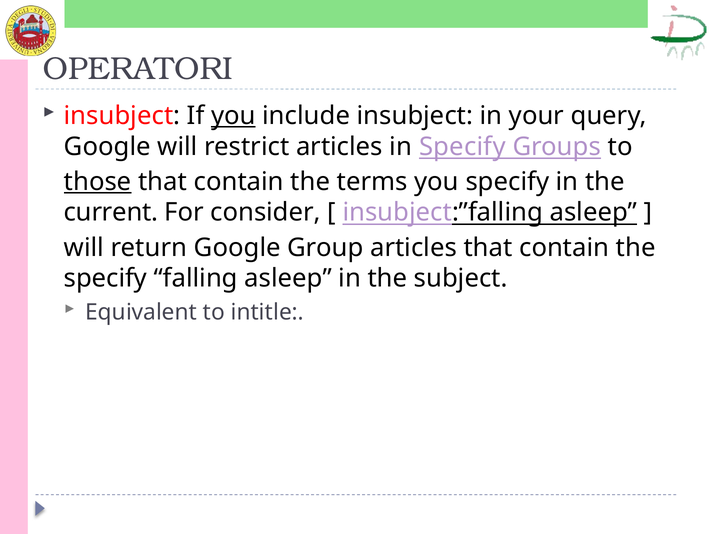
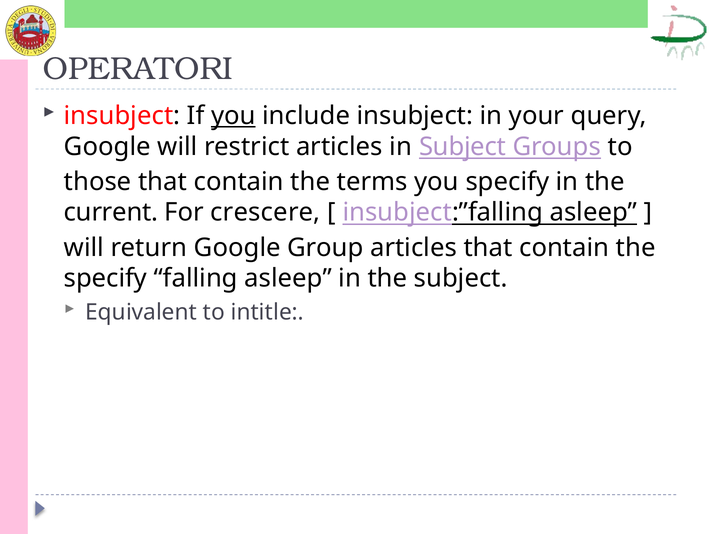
in Specify: Specify -> Subject (463, 147)
those underline: present -> none (98, 182)
consider: consider -> crescere (265, 213)
